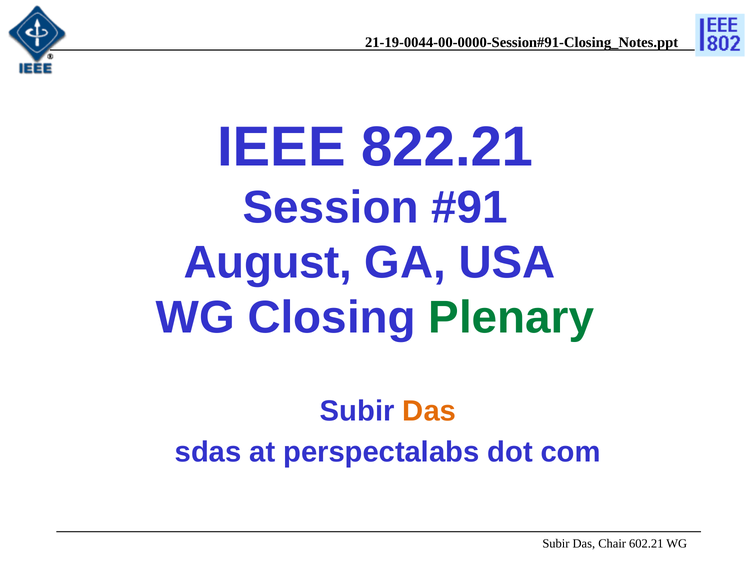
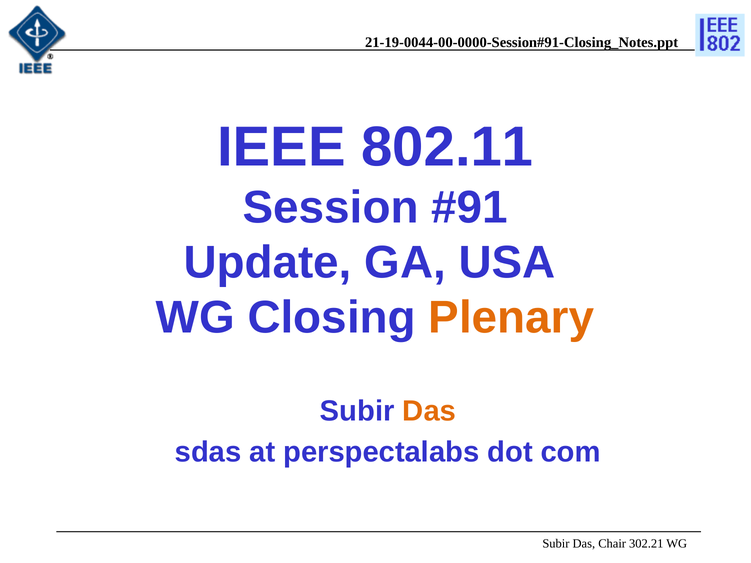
822.21: 822.21 -> 802.11 (447, 147)
August: August -> Update (268, 263)
Plenary colour: green -> orange (511, 318)
602.21: 602.21 -> 302.21 (646, 544)
